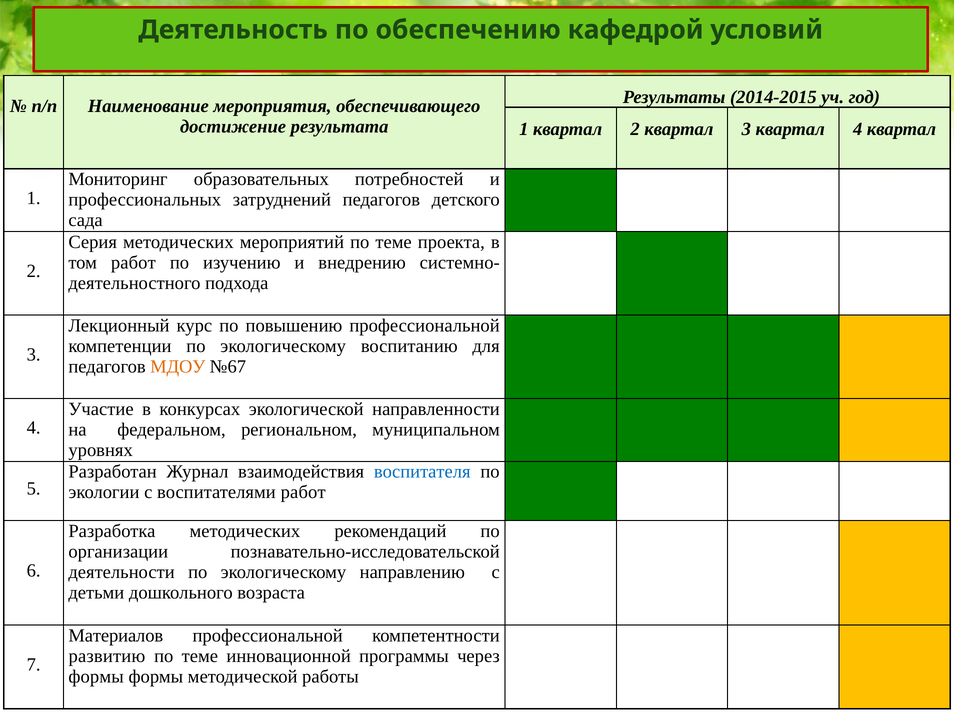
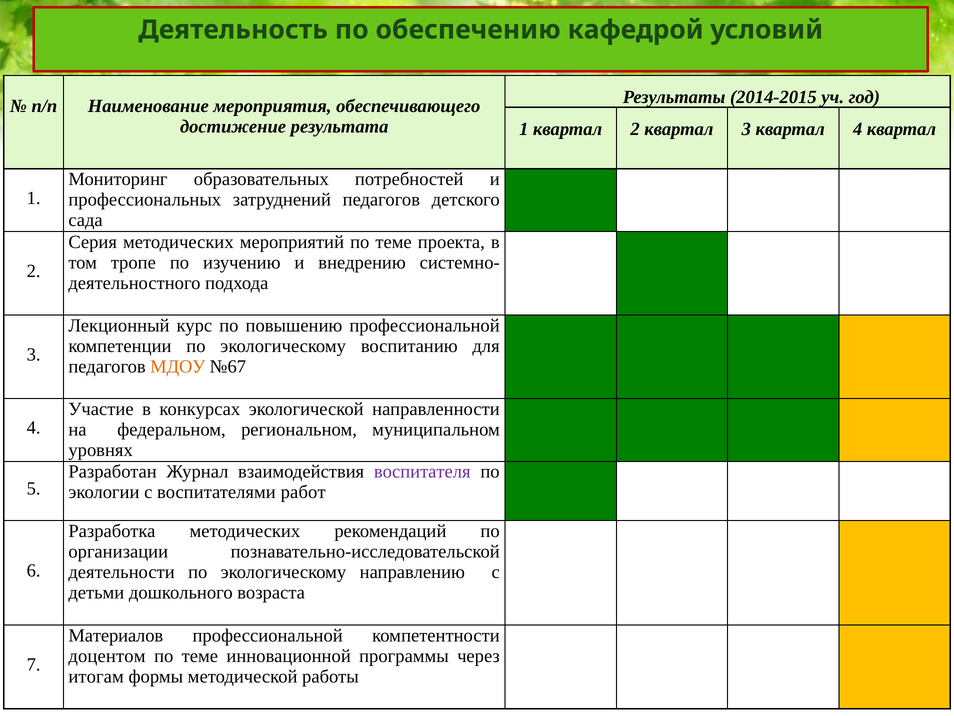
том работ: работ -> тропе (133, 262)
воспитателя colour: blue -> purple (422, 471)
развитию: развитию -> доцентом (107, 656)
формы: формы -> итогам (96, 676)
